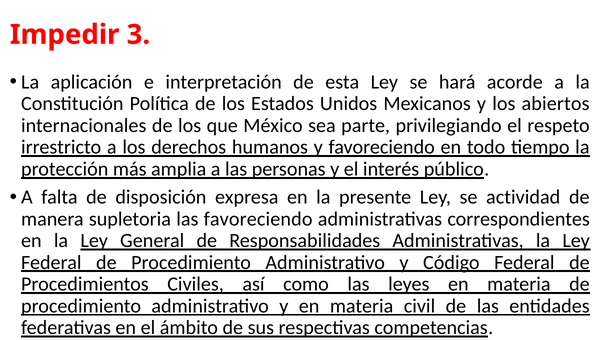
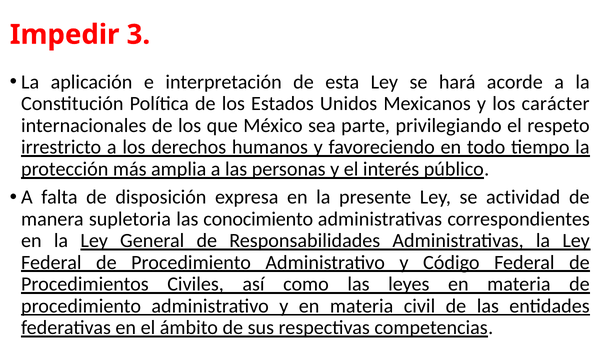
abiertos: abiertos -> carácter (556, 104)
las favoreciendo: favoreciendo -> conocimiento (258, 219)
